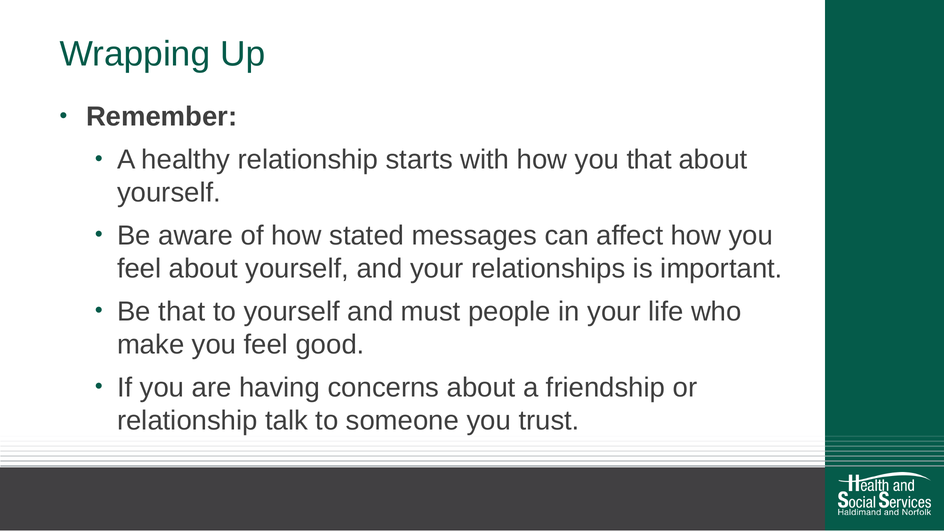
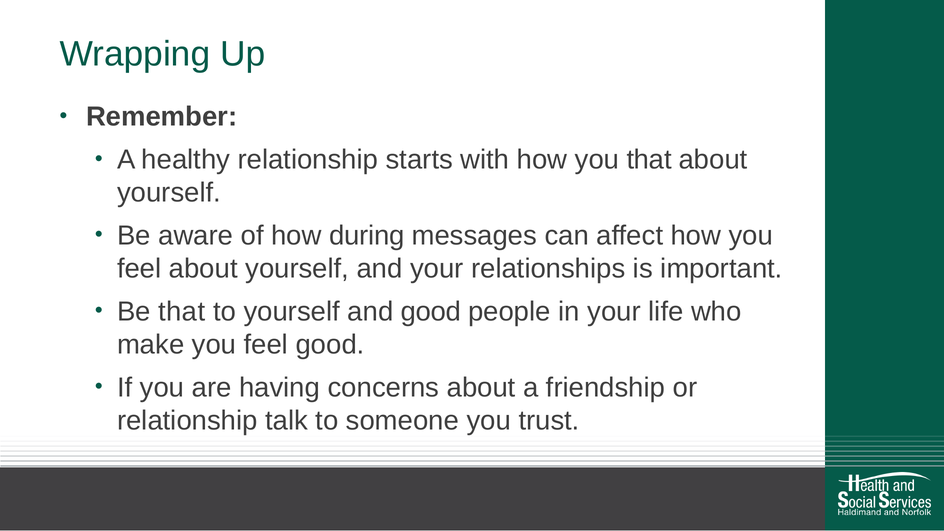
stated: stated -> during (367, 236)
and must: must -> good (431, 312)
